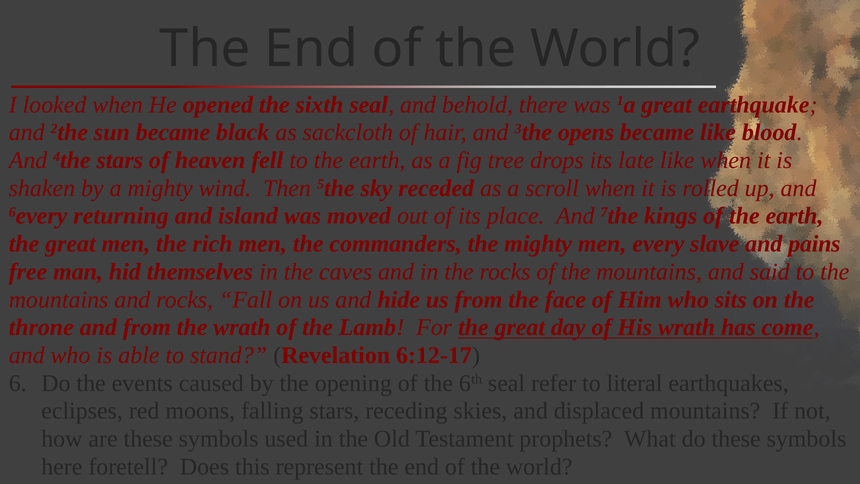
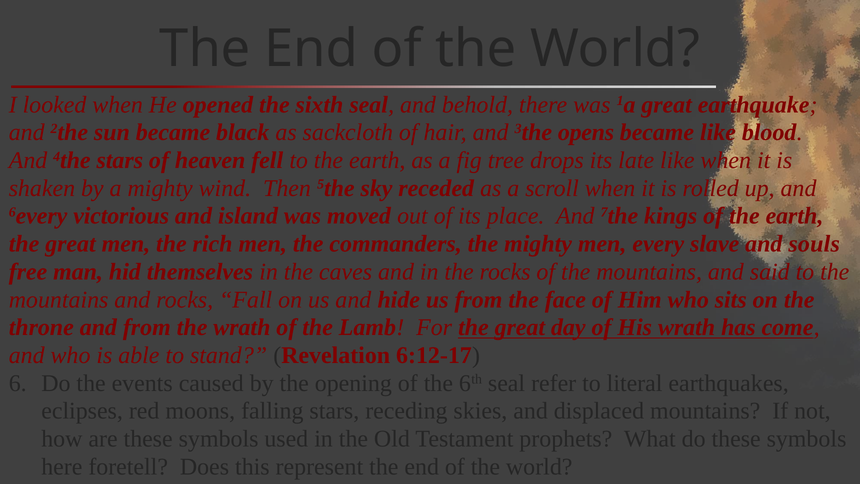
returning: returning -> victorious (121, 216)
pains: pains -> souls (814, 244)
